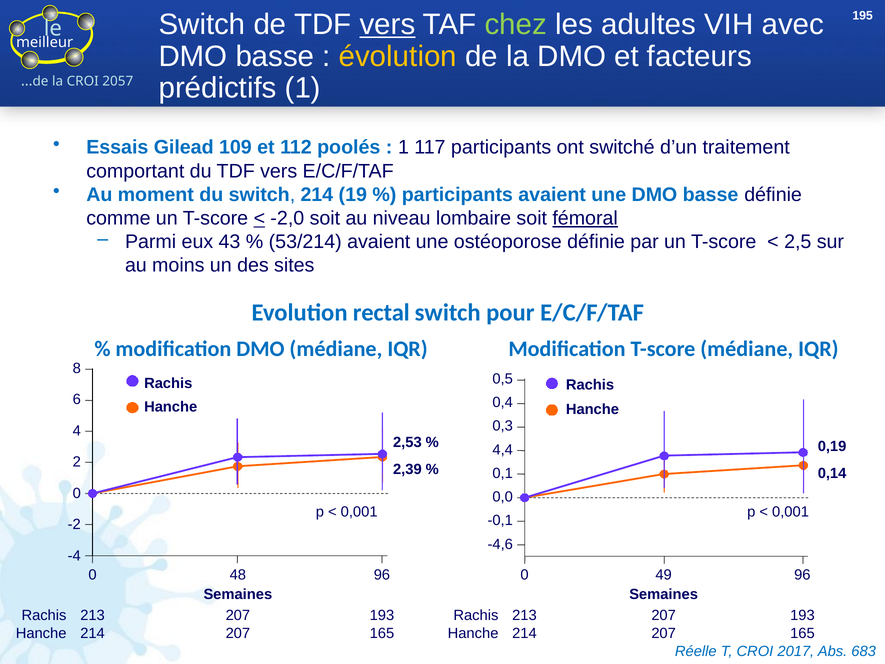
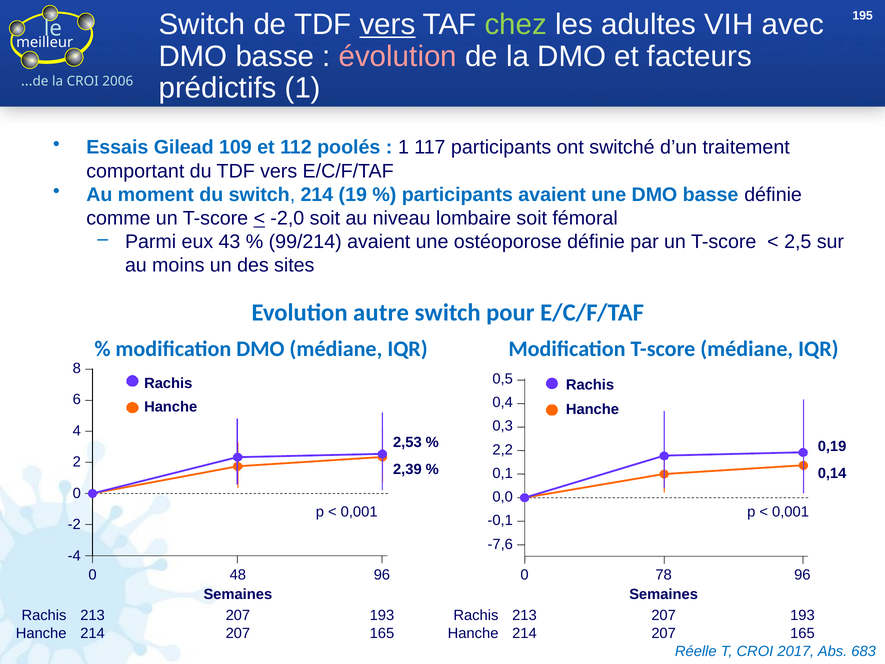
évolution colour: yellow -> pink (398, 56)
2057: 2057 -> 2006 (118, 81)
fémoral underline: present -> none (585, 218)
53/214: 53/214 -> 99/214 (305, 242)
rectal: rectal -> autre (381, 313)
4,4: 4,4 -> 2,2 (503, 450)
-4,6: -4,6 -> -7,6 (500, 544)
49: 49 -> 78 (664, 574)
